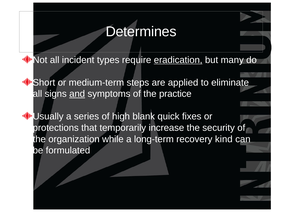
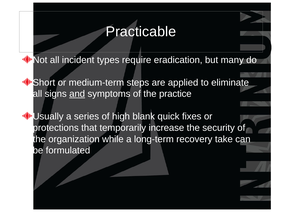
Determines: Determines -> Practicable (141, 32)
eradication underline: present -> none (178, 60)
kind: kind -> take (224, 139)
